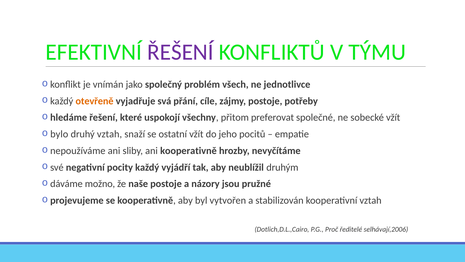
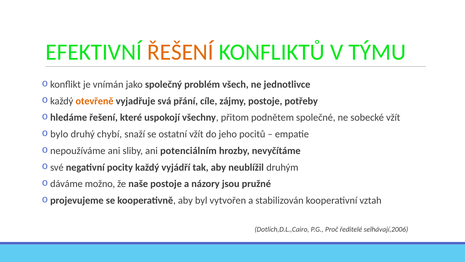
ŘEŠENÍ colour: purple -> orange (180, 52)
preferovat: preferovat -> podnětem (273, 117)
druhý vztah: vztah -> chybí (109, 134)
ani kooperativně: kooperativně -> potenciálním (188, 151)
